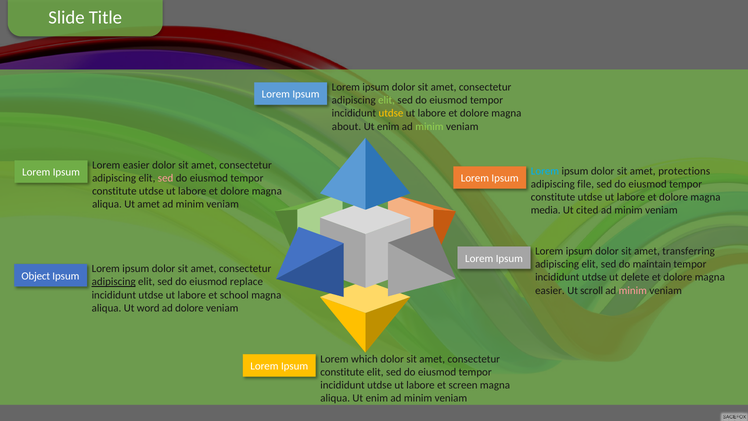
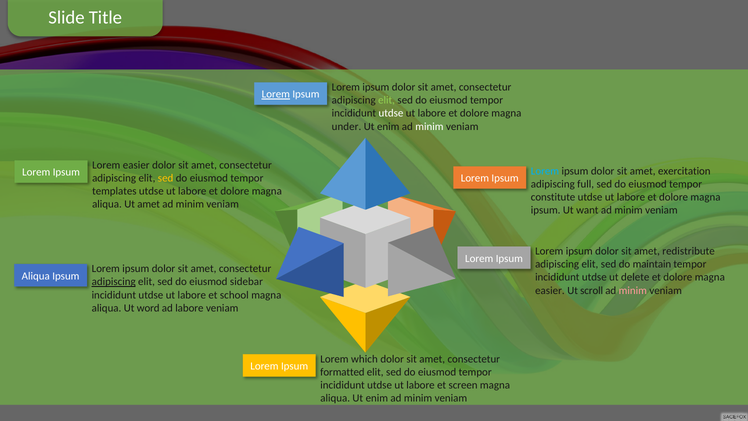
Lorem underline: none -> present (276, 94)
utdse colour: yellow -> white (391, 113)
about: about -> under (347, 126)
minim colour: light green -> white (429, 126)
protections: protections -> exercitation (684, 171)
sed colour: pink -> yellow (166, 178)
file: file -> full (586, 184)
constitute: constitute -> templates (114, 191)
media: media -> ipsum (546, 210)
cited: cited -> want (587, 210)
transferring: transferring -> redistribute (689, 251)
Object: Object -> Aliqua (36, 276)
replace: replace -> sidebar (246, 282)
ad dolore: dolore -> labore (189, 308)
constitute: constitute -> formatted (342, 372)
